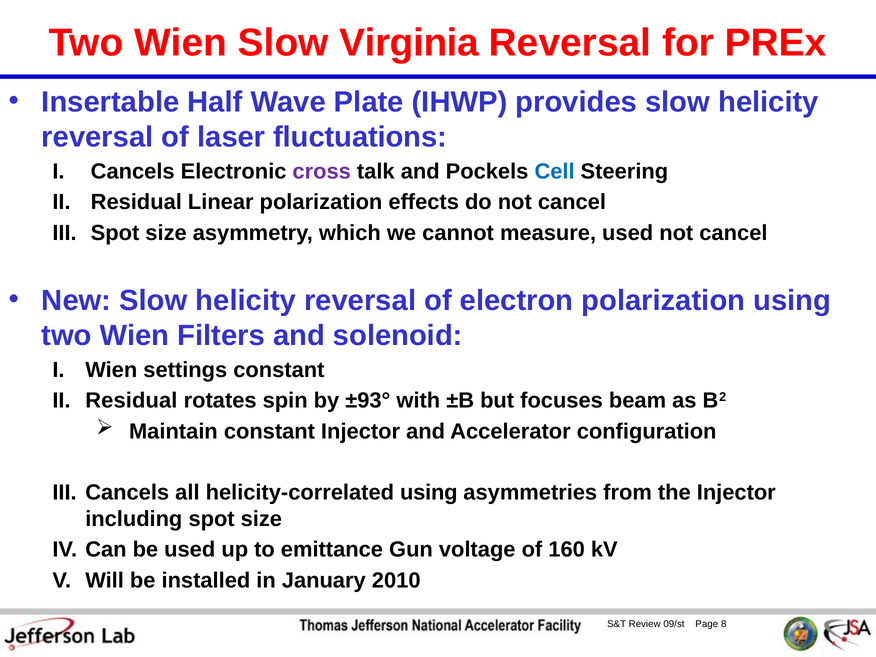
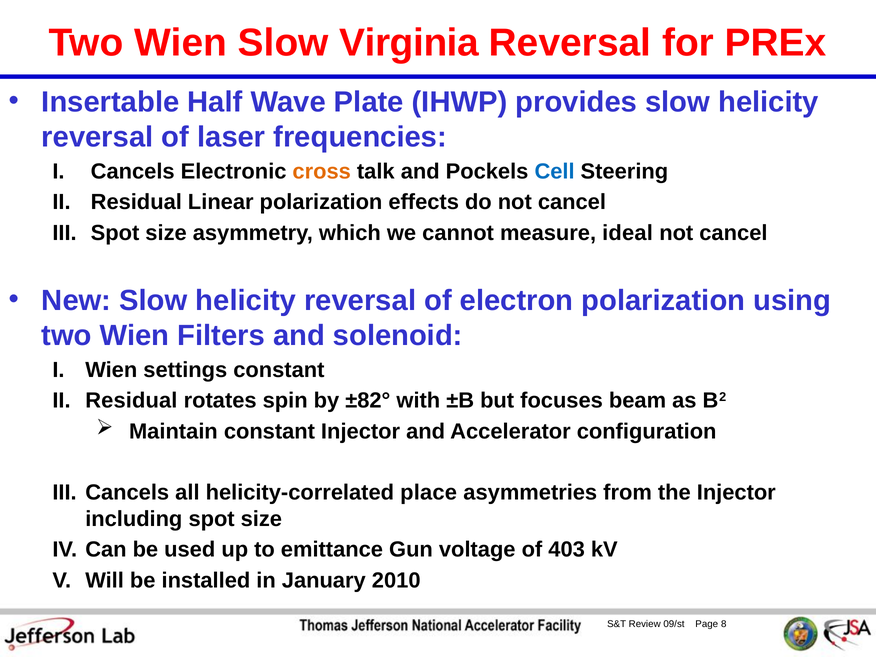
fluctuations: fluctuations -> frequencies (360, 137)
cross colour: purple -> orange (322, 171)
measure used: used -> ideal (628, 233)
±93°: ±93° -> ±82° (368, 401)
helicity-correlated using: using -> place (429, 493)
160: 160 -> 403 (567, 550)
